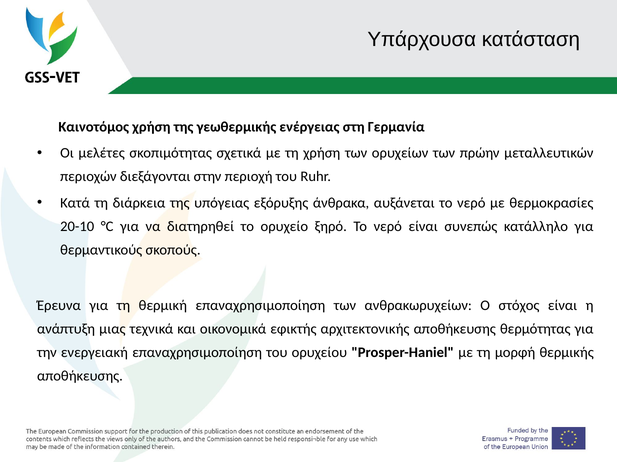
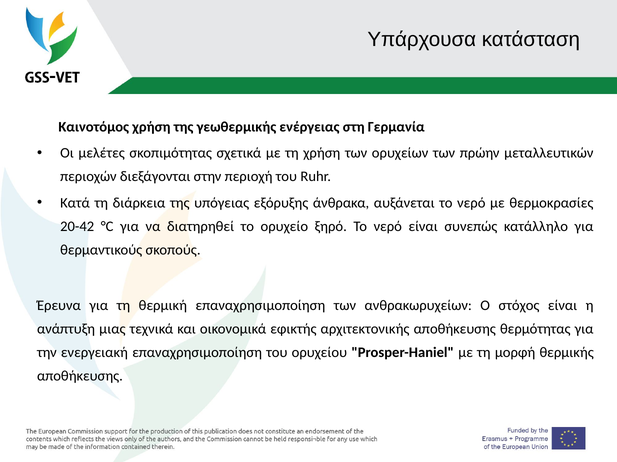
20-10: 20-10 -> 20-42 (77, 227)
